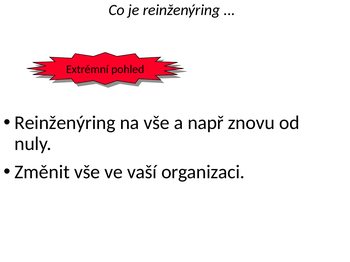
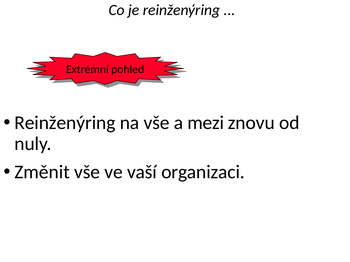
např: např -> mezi (206, 123)
